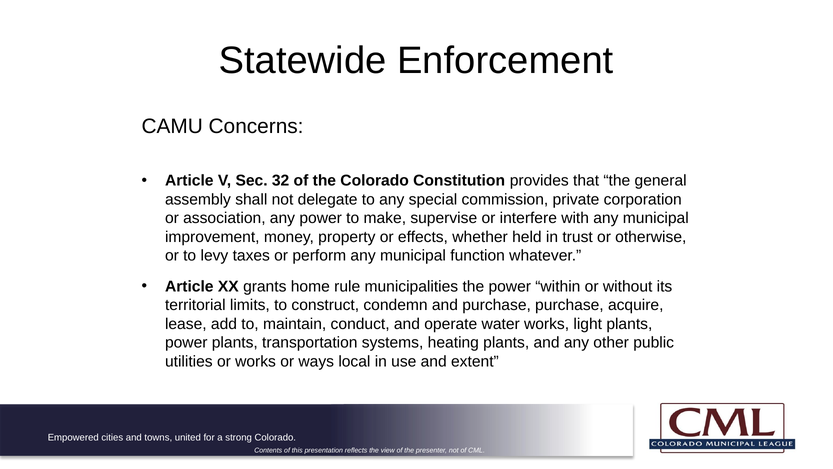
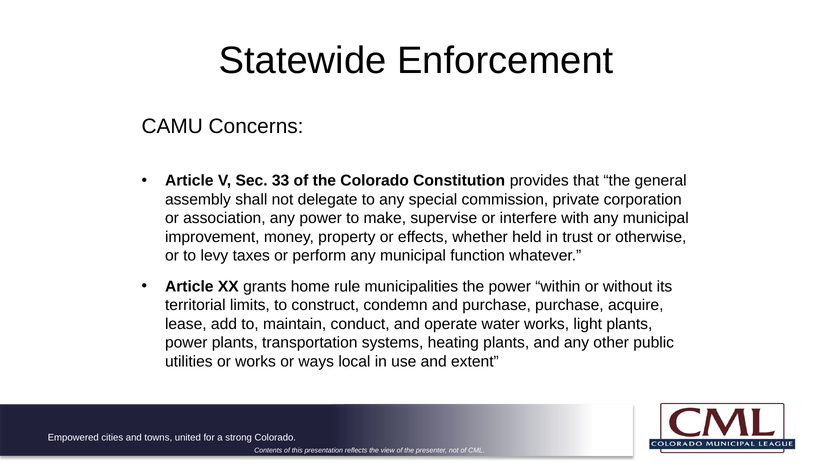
32: 32 -> 33 (281, 181)
